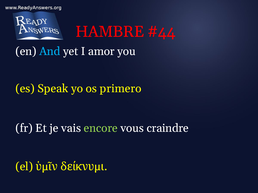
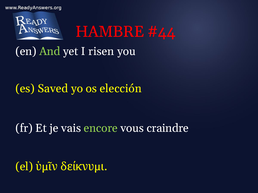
And colour: light blue -> light green (50, 51)
amor: amor -> risen (101, 51)
Speak: Speak -> Saved (53, 89)
primero: primero -> elección (121, 89)
